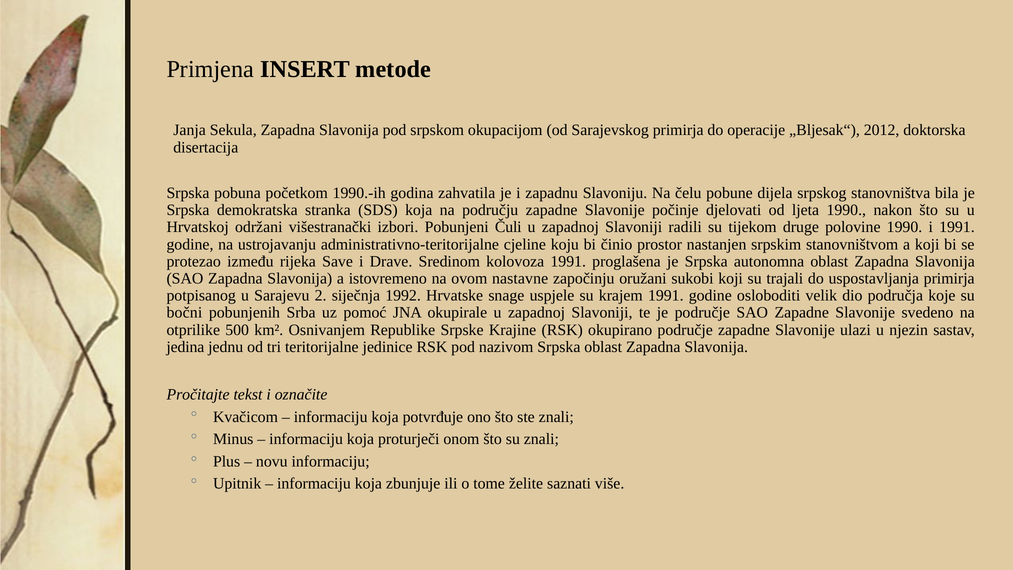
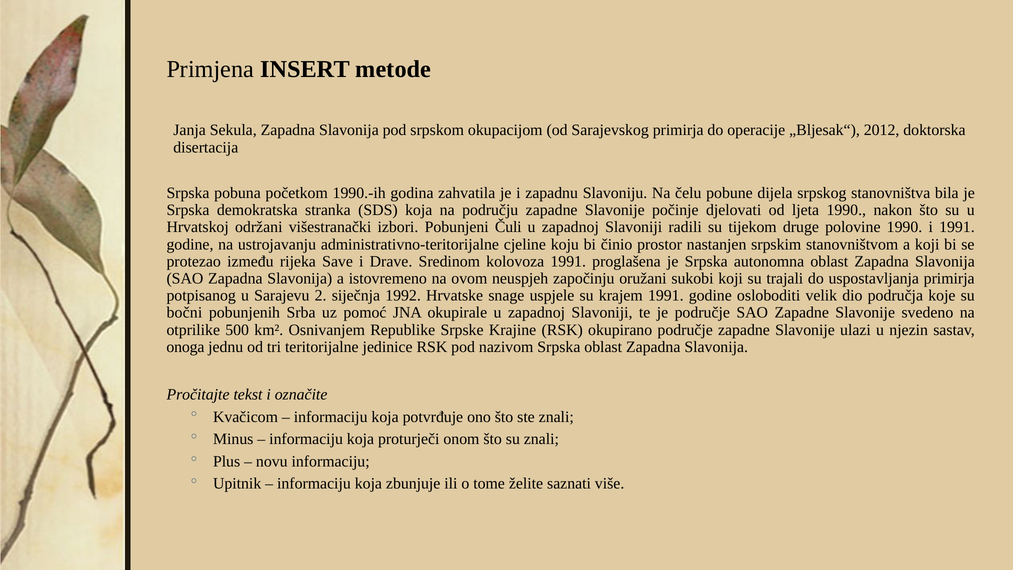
nastavne: nastavne -> neuspjeh (520, 278)
jedina: jedina -> onoga (185, 347)
